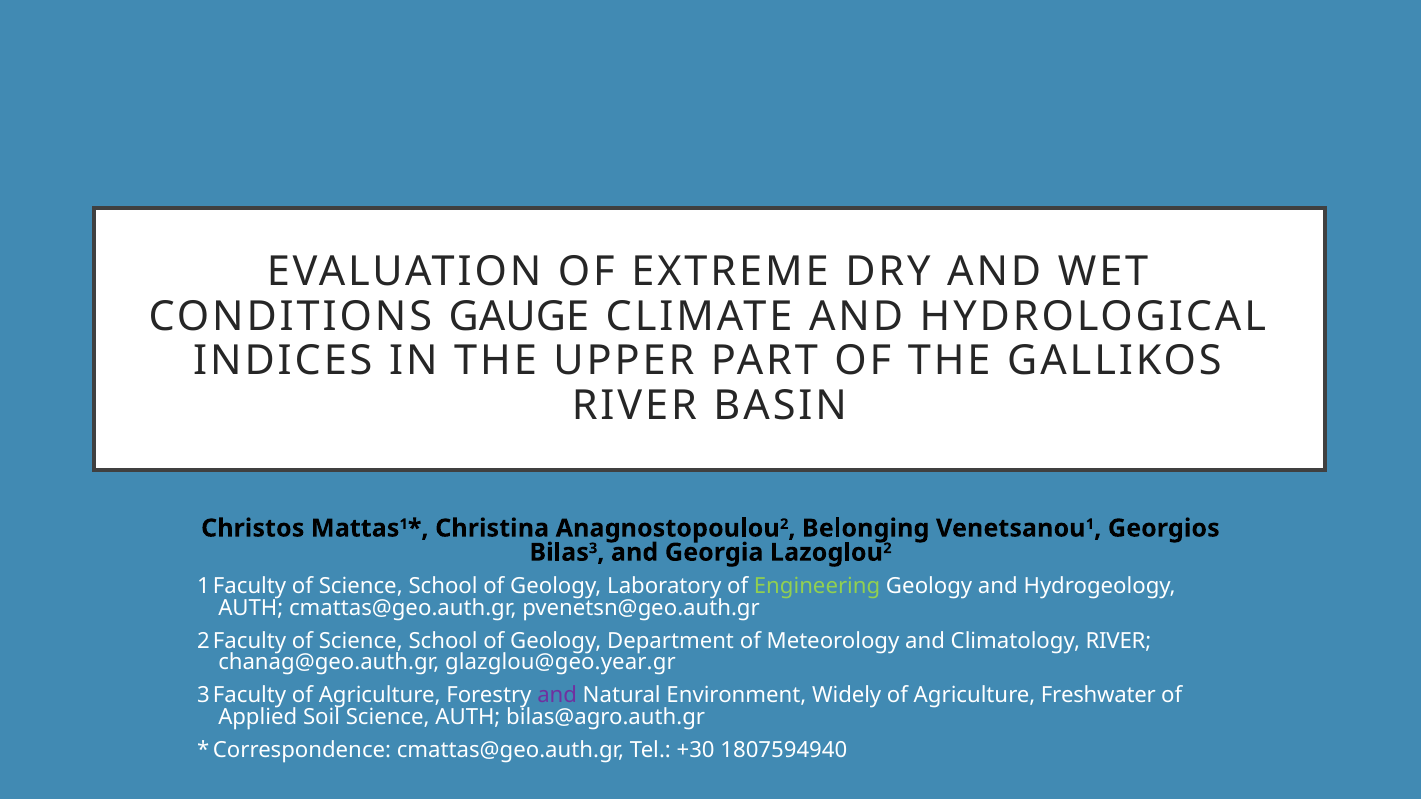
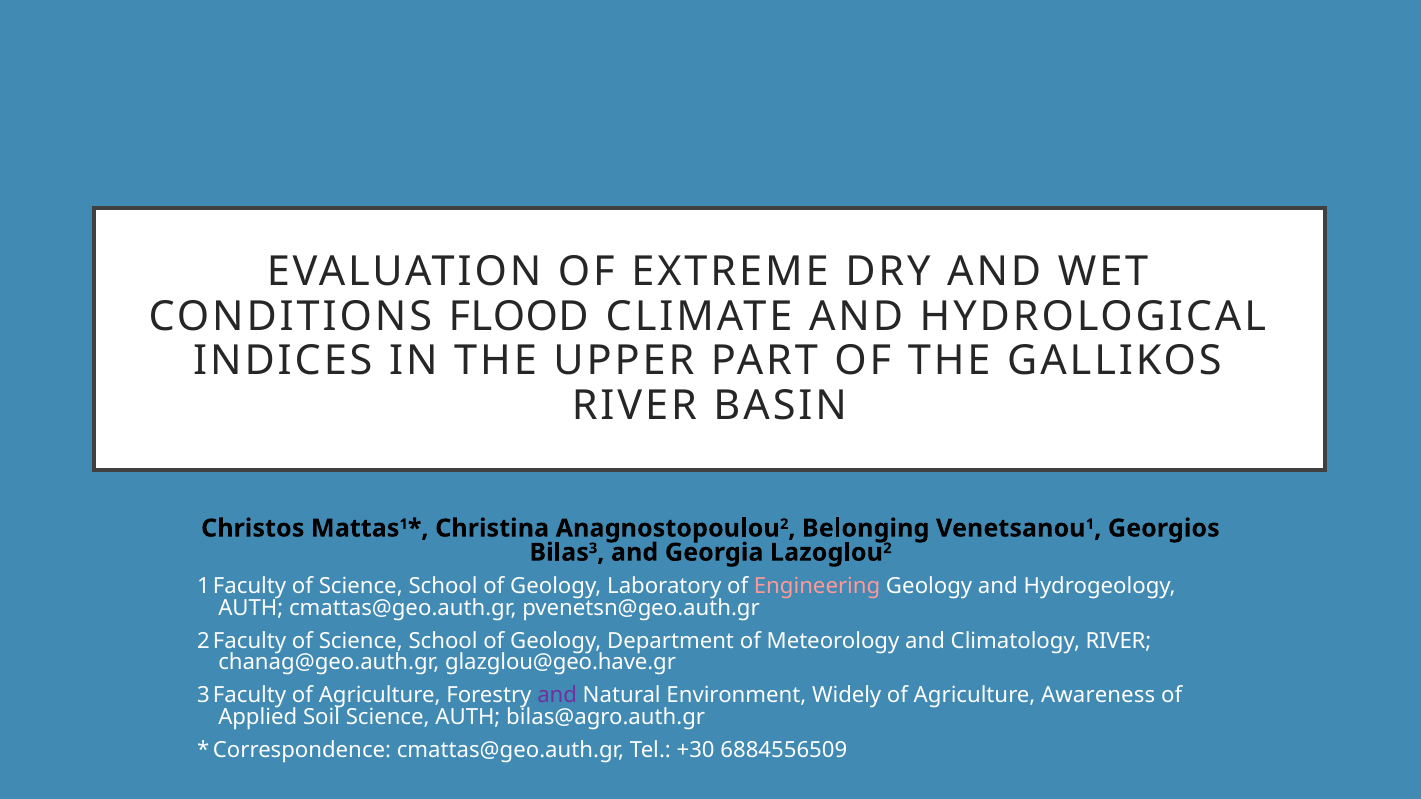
GAUGE: GAUGE -> FLOOD (519, 316)
Engineering colour: light green -> pink (817, 587)
glazglou@geo.year.gr: glazglou@geo.year.gr -> glazglou@geo.have.gr (560, 663)
Freshwater: Freshwater -> Awareness (1098, 696)
1807594940: 1807594940 -> 6884556509 (784, 750)
